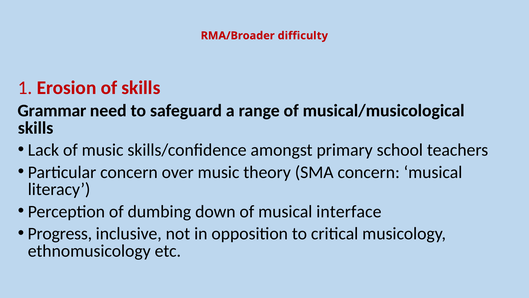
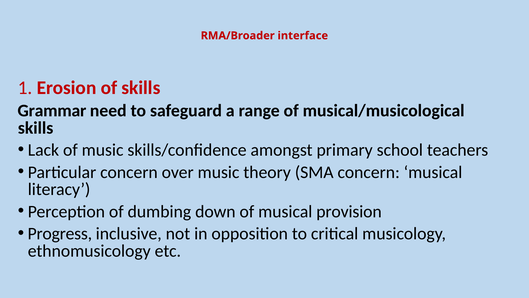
difficulty: difficulty -> interface (303, 36)
interface: interface -> provision (349, 211)
